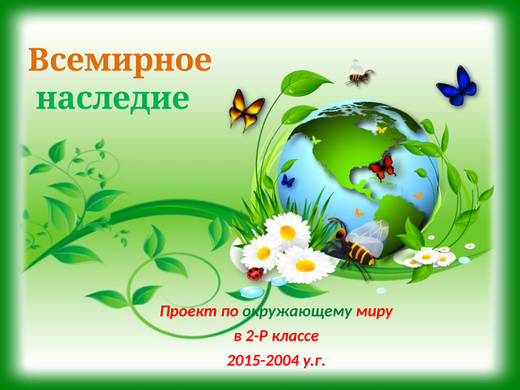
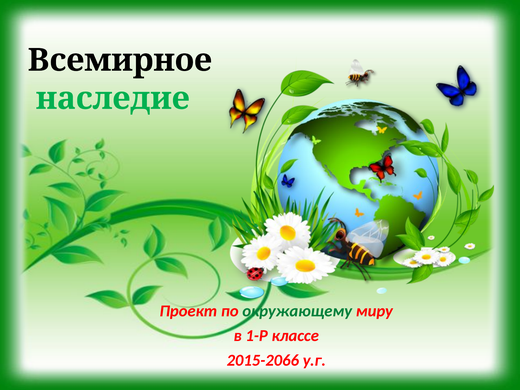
Всемирное colour: orange -> black (120, 60)
2-Р: 2-Р -> 1-Р (257, 336)
2015-2004: 2015-2004 -> 2015-2066 (263, 360)
